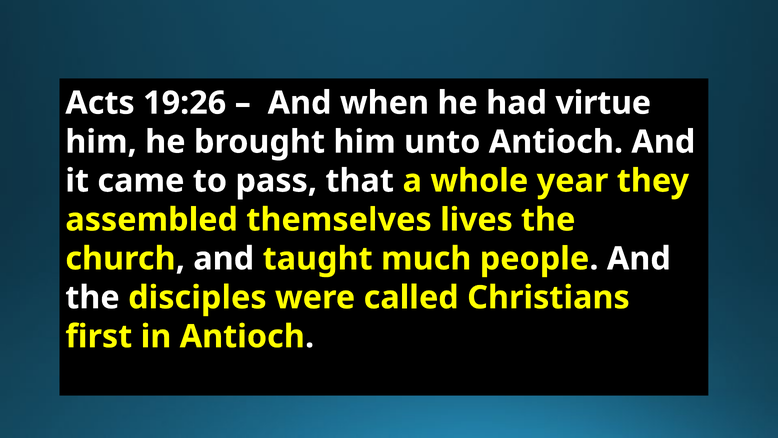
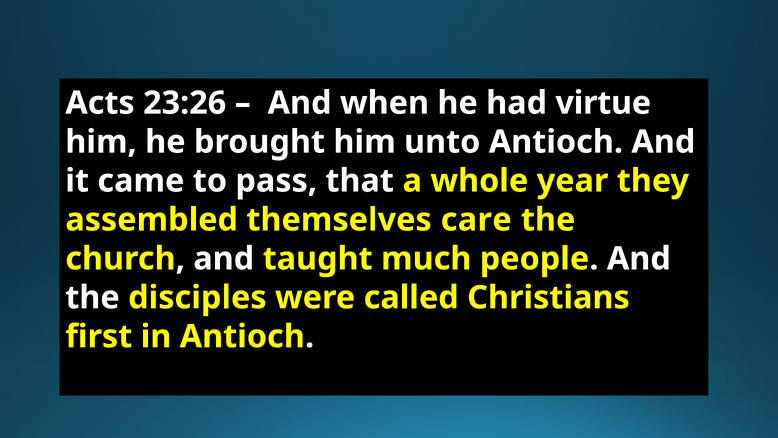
19:26: 19:26 -> 23:26 (185, 103)
lives: lives -> care (476, 220)
